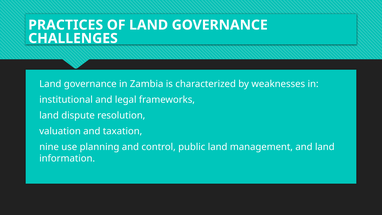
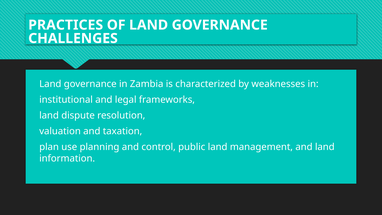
nine: nine -> plan (49, 147)
